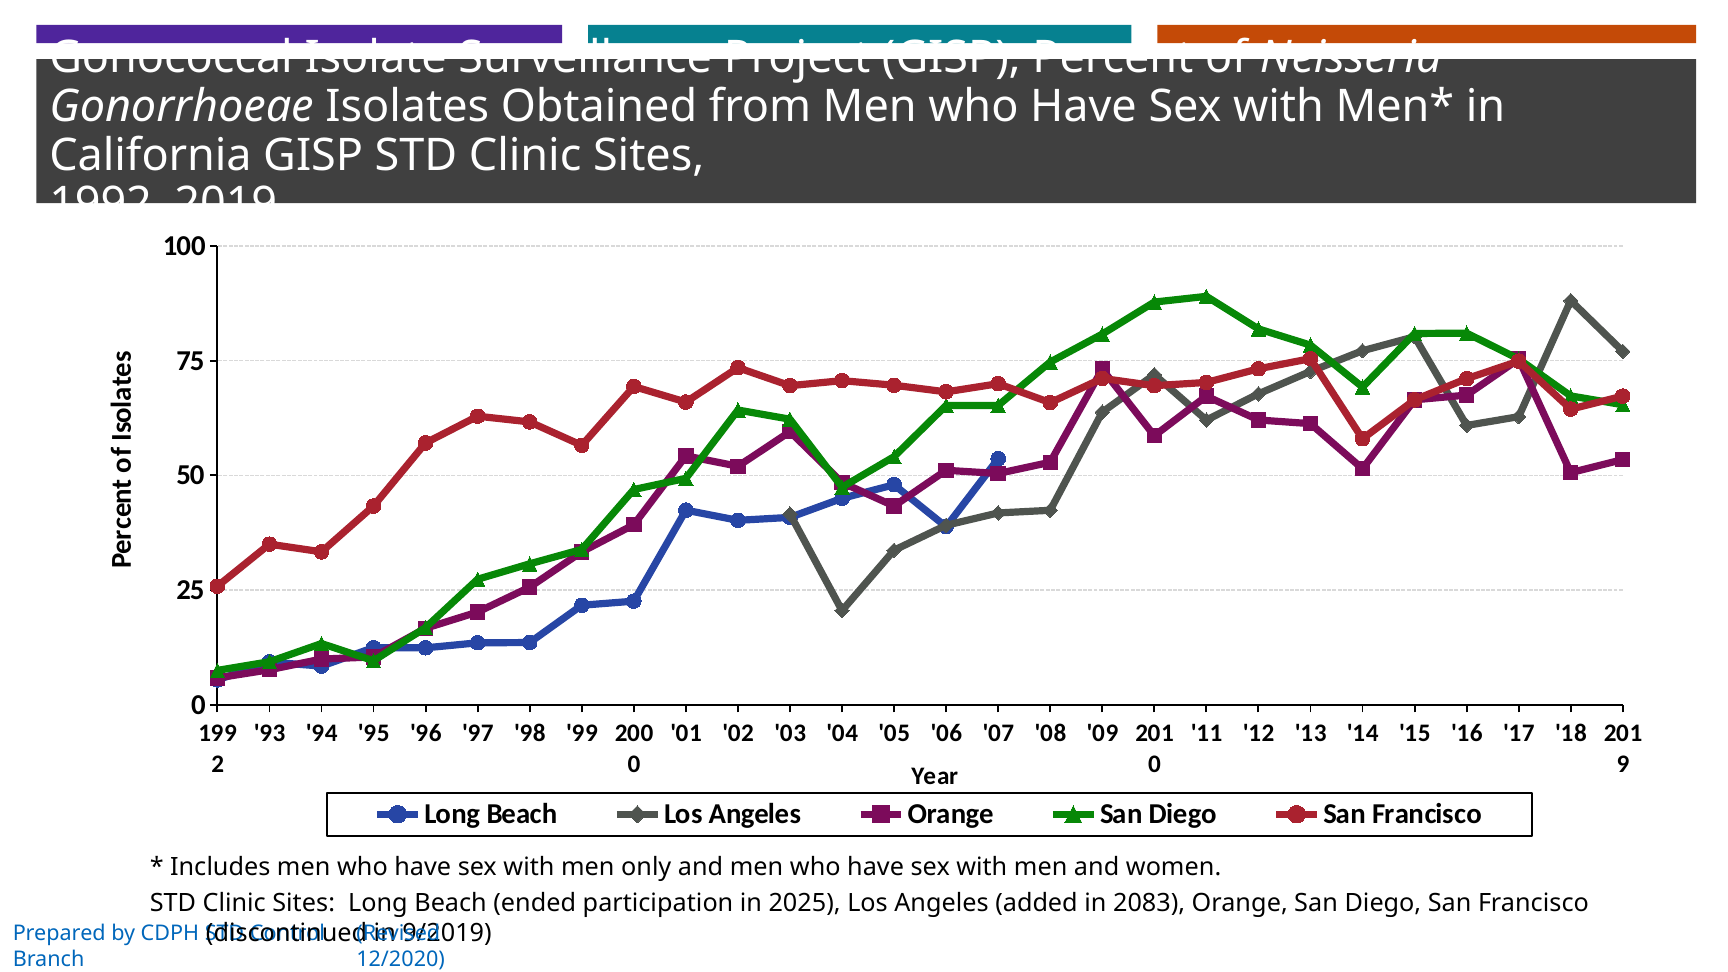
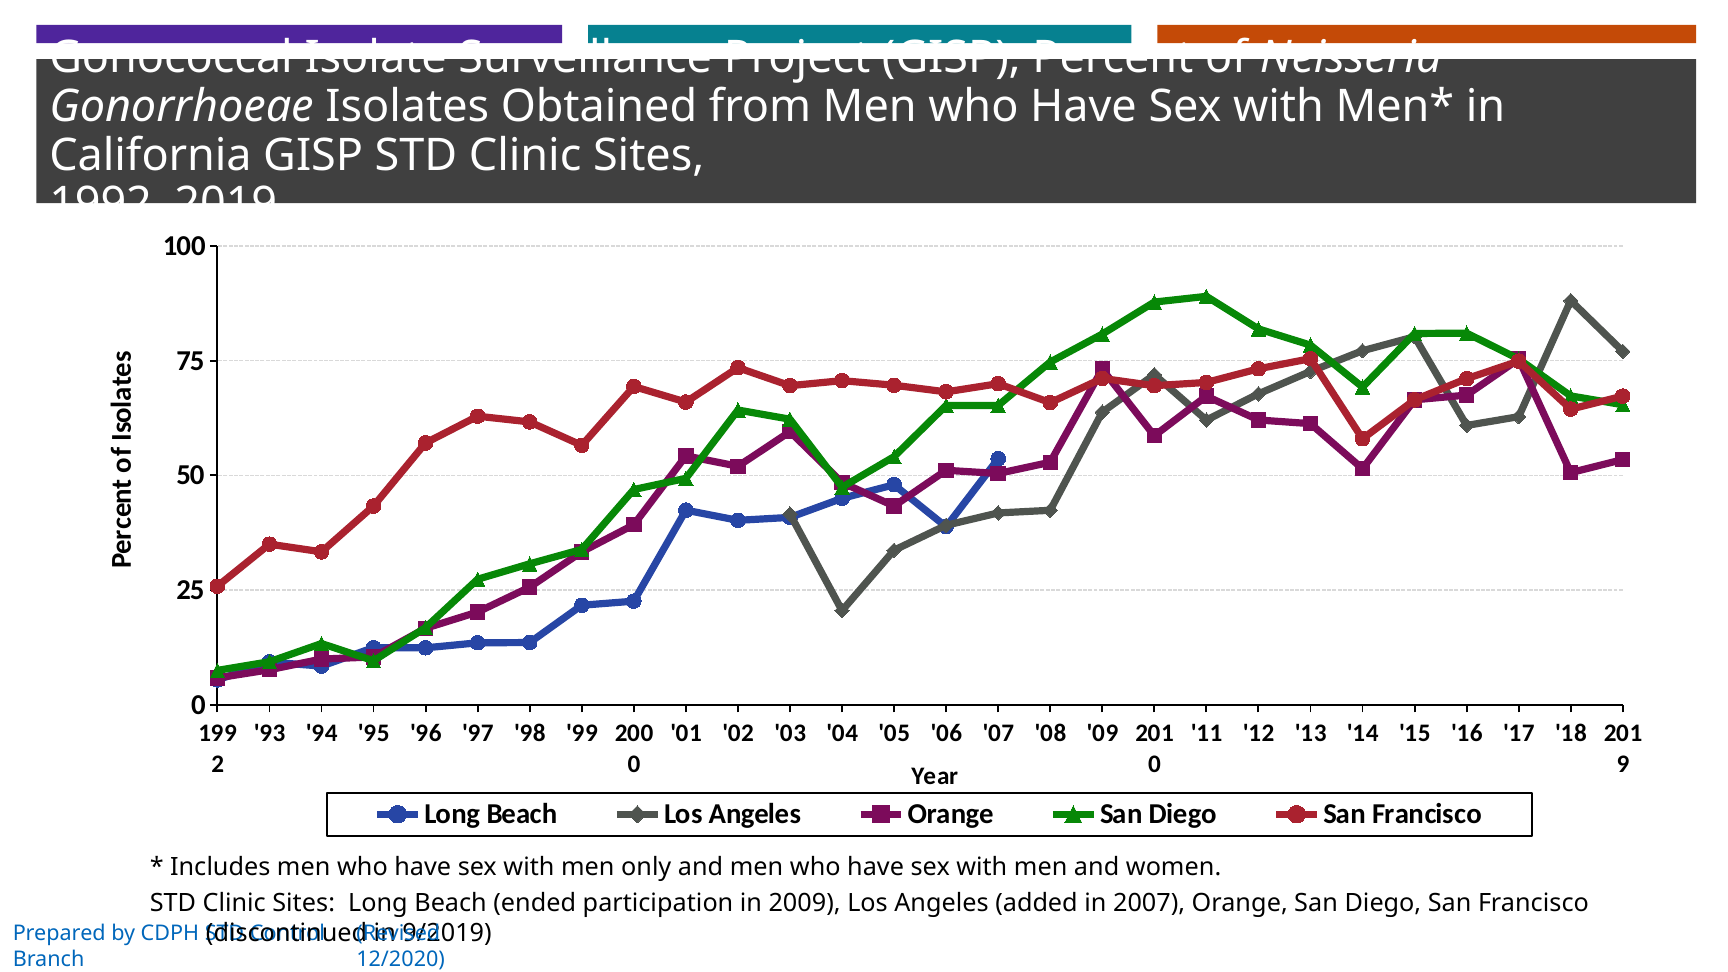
2025: 2025 -> 2009 (805, 903)
2083: 2083 -> 2007 (1149, 903)
